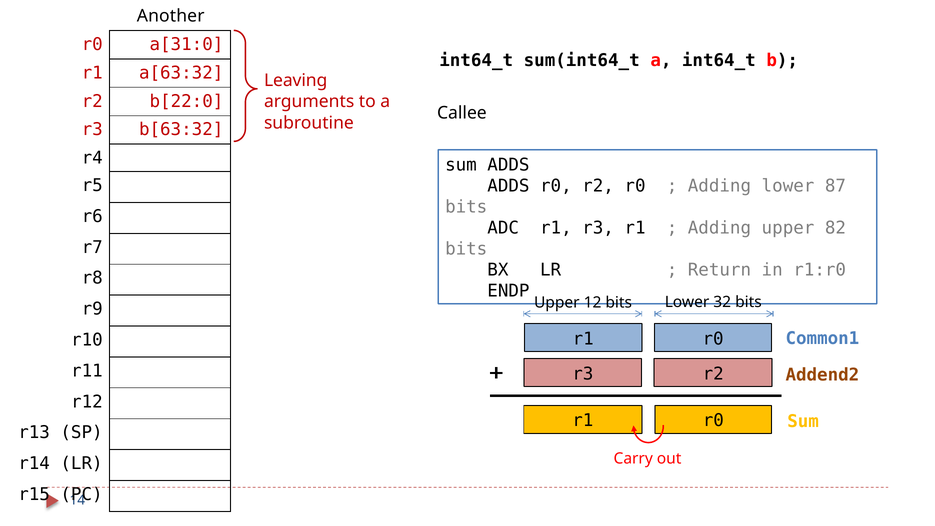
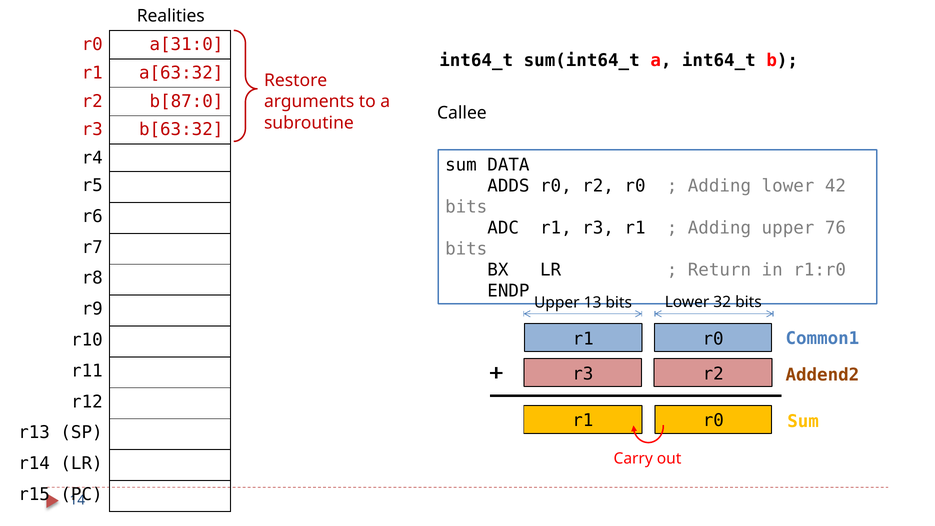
Another: Another -> Realities (171, 16)
Leaving: Leaving -> Restore (296, 81)
b[22:0: b[22:0 -> b[87:0 (186, 101)
sum ADDS: ADDS -> DATA (508, 165)
87: 87 -> 42 (835, 186)
82: 82 -> 76 (835, 228)
12: 12 -> 13 (593, 303)
